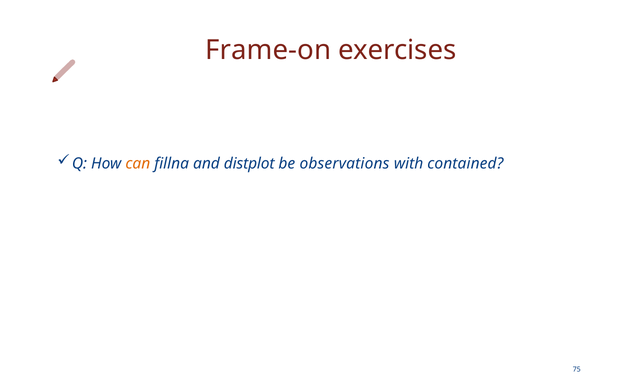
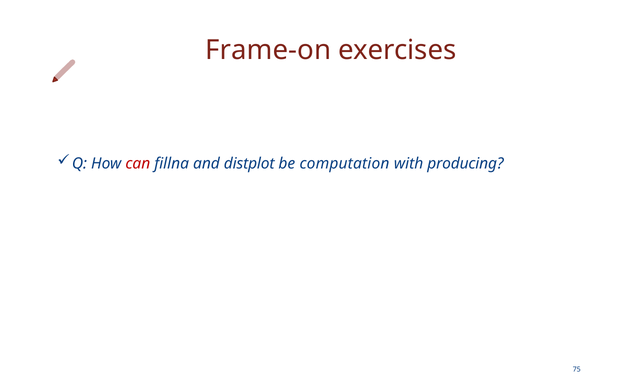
can colour: orange -> red (138, 164)
observations: observations -> computation (344, 164)
contained: contained -> producing (465, 164)
